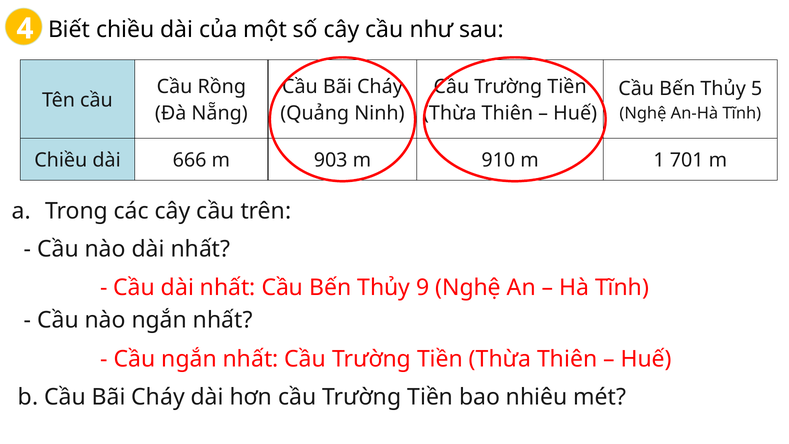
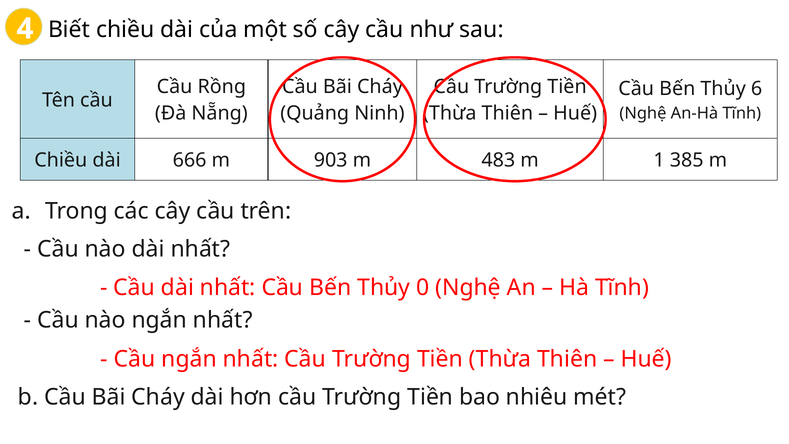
5: 5 -> 6 (757, 89)
910: 910 -> 483 (498, 160)
701: 701 -> 385 (687, 160)
9: 9 -> 0 (423, 287)
